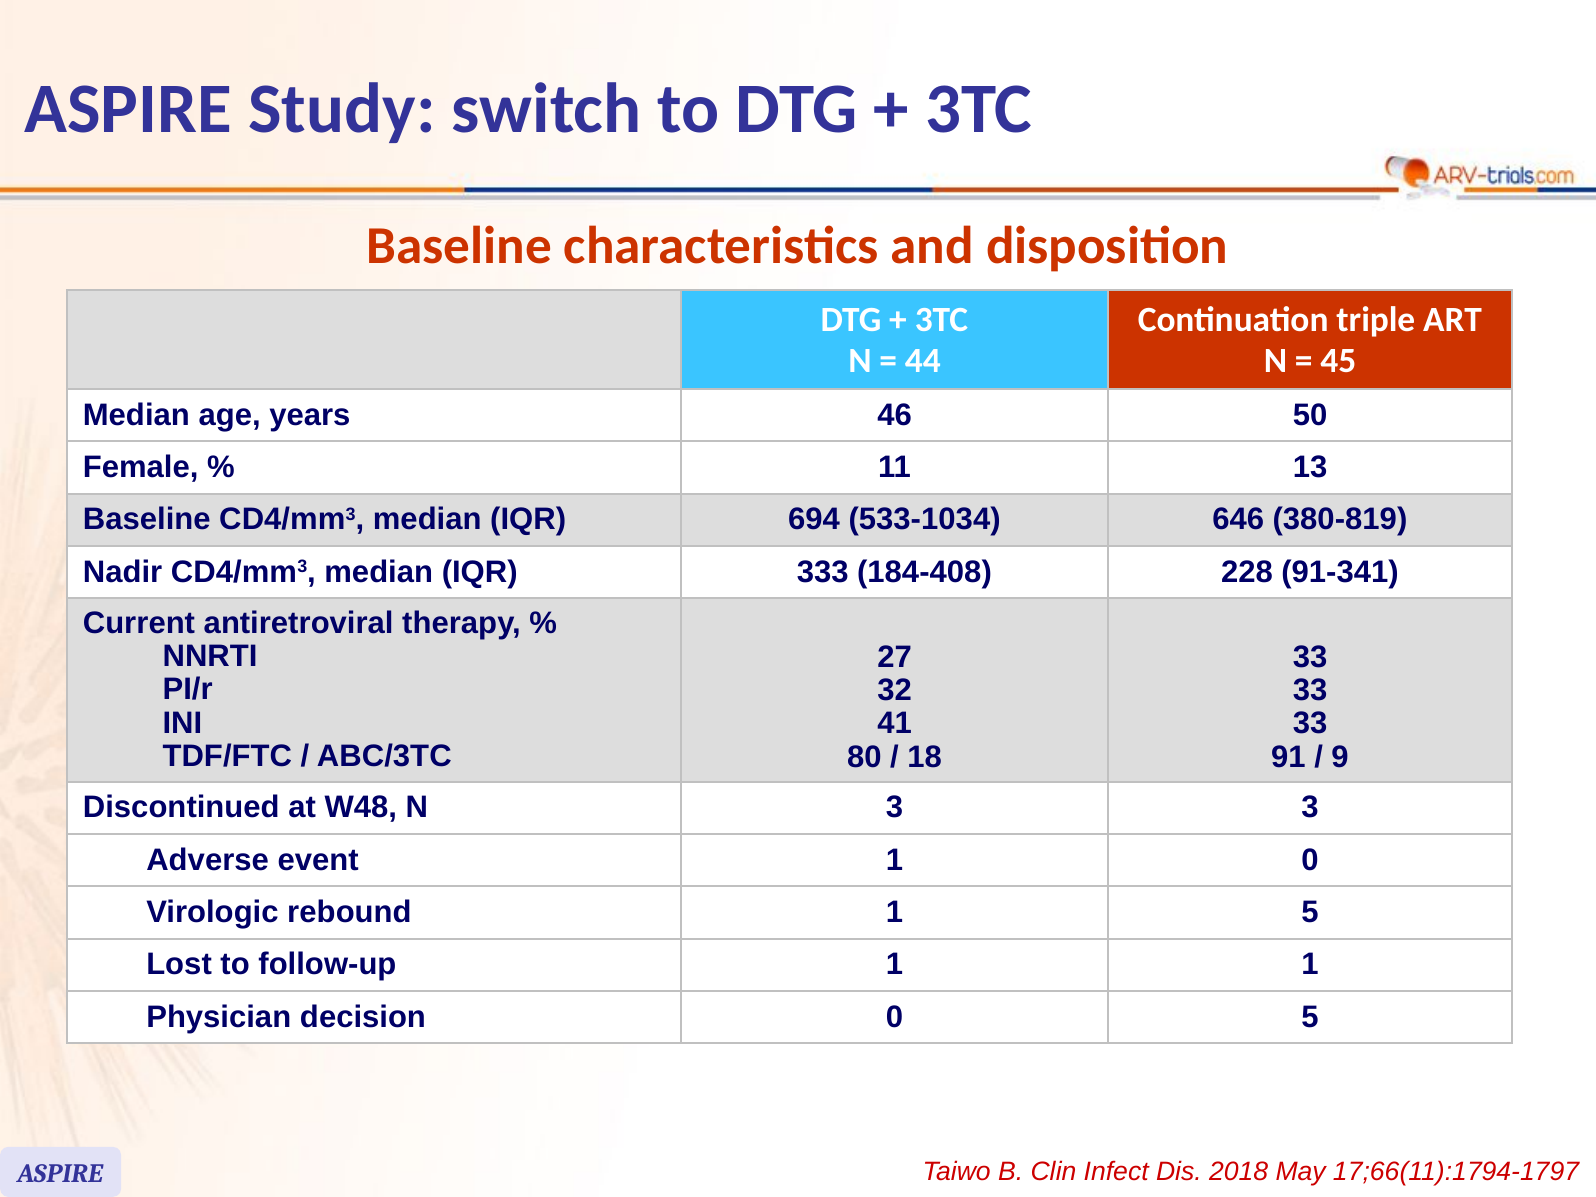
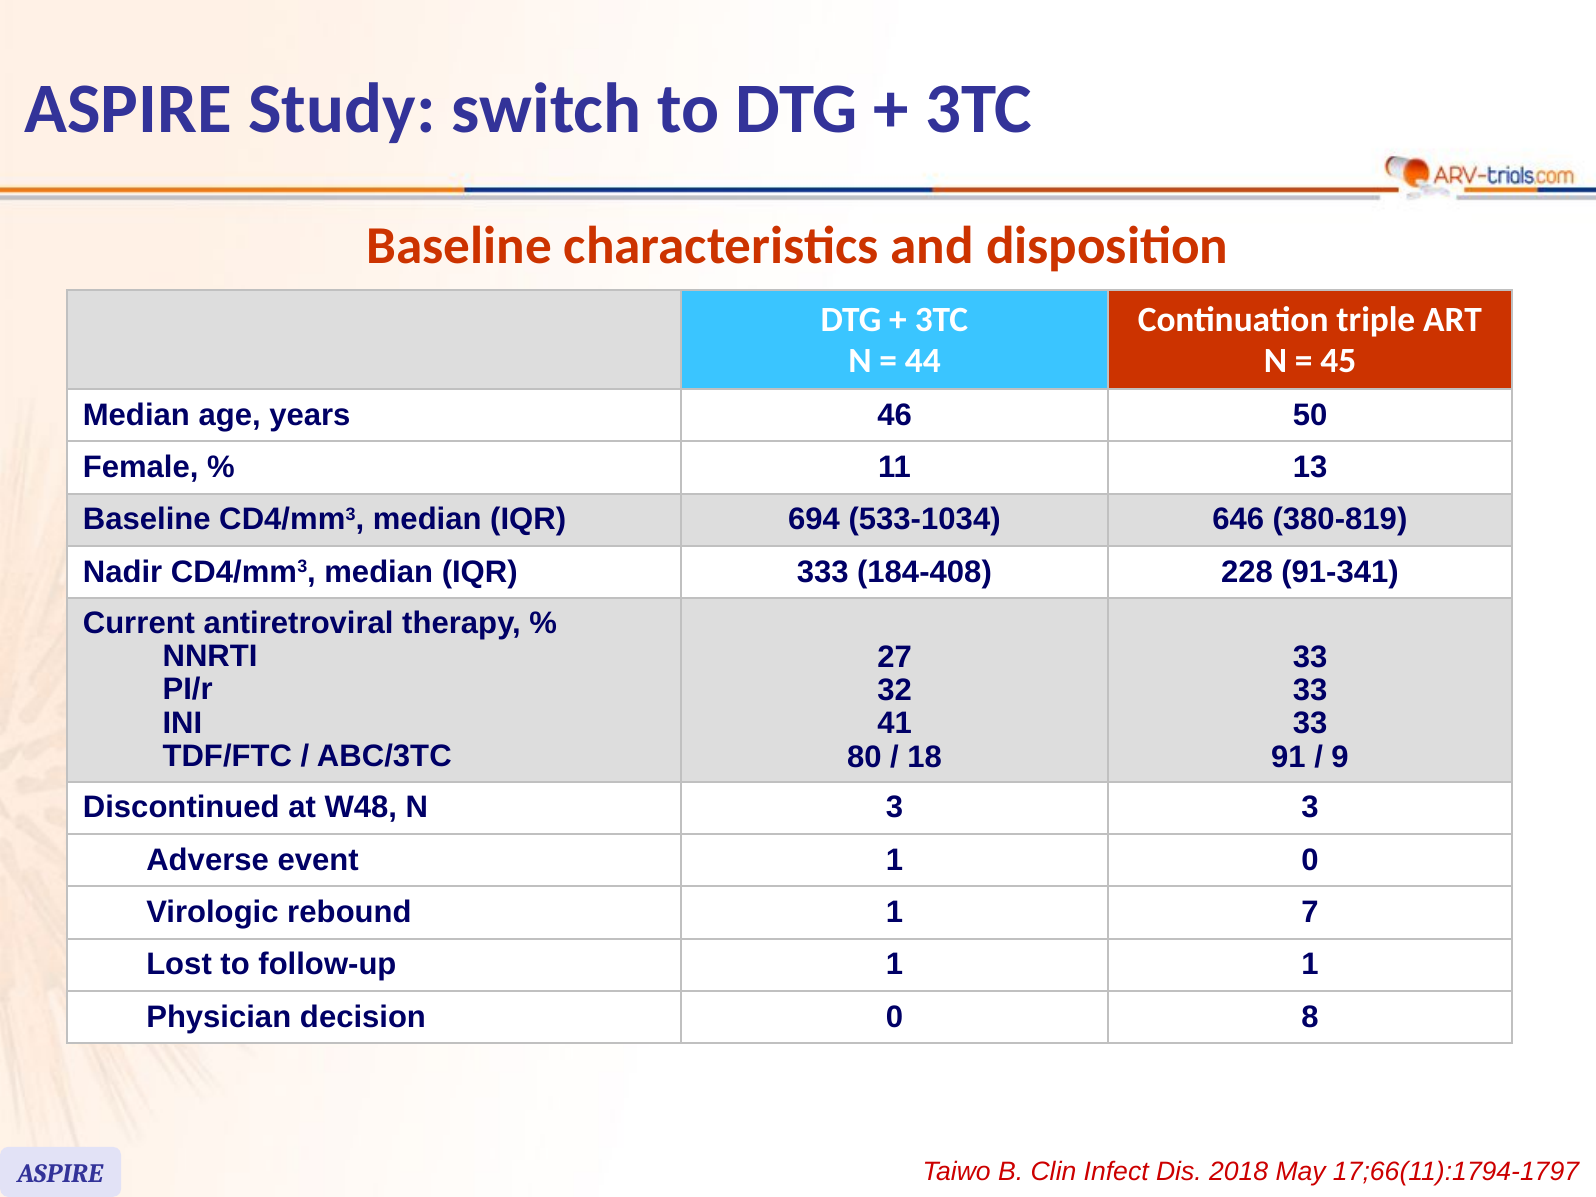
1 5: 5 -> 7 (1310, 912)
0 5: 5 -> 8 (1310, 1017)
